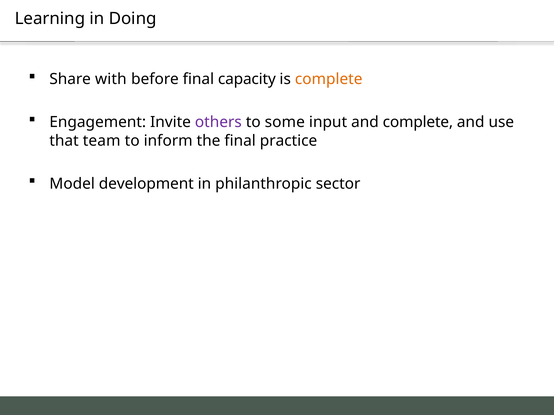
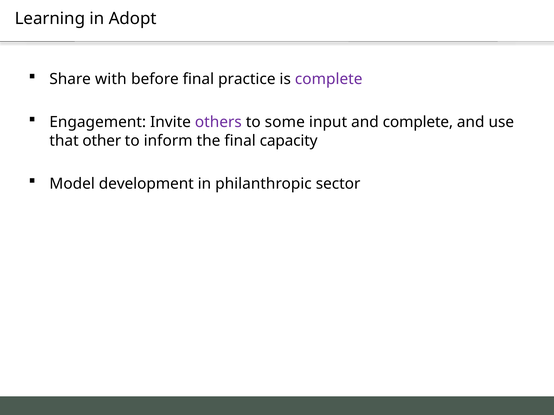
Doing: Doing -> Adopt (133, 19)
capacity: capacity -> practice (247, 79)
complete colour: orange -> purple (329, 79)
team: team -> other (102, 141)
practice: practice -> capacity (289, 141)
